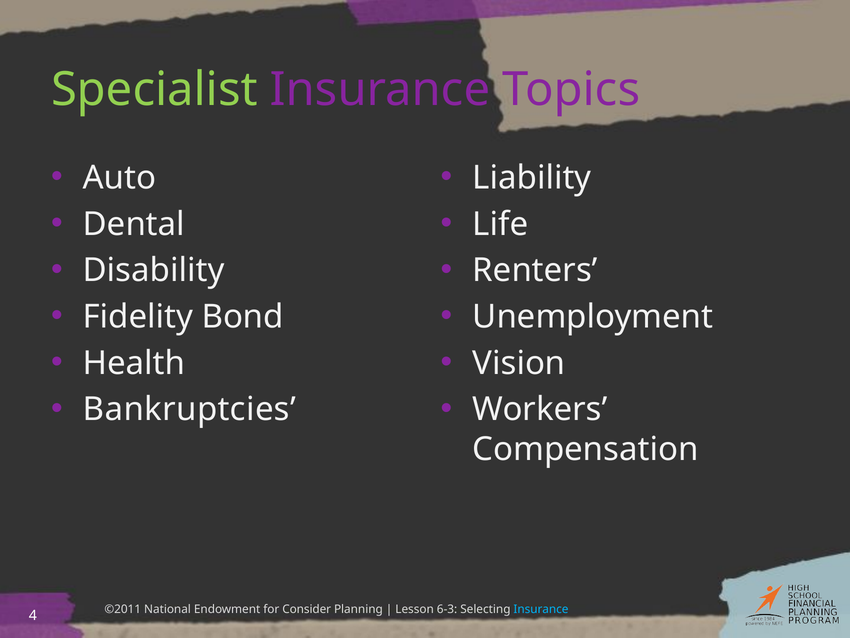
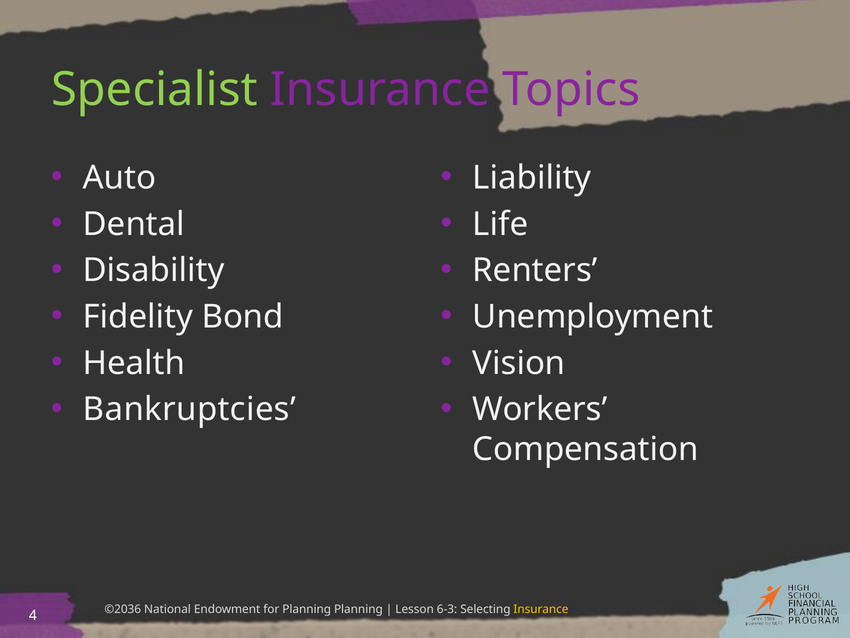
©2011: ©2011 -> ©2036 (123, 609)
for Consider: Consider -> Planning (307, 609)
Insurance colour: light blue -> yellow (541, 609)
